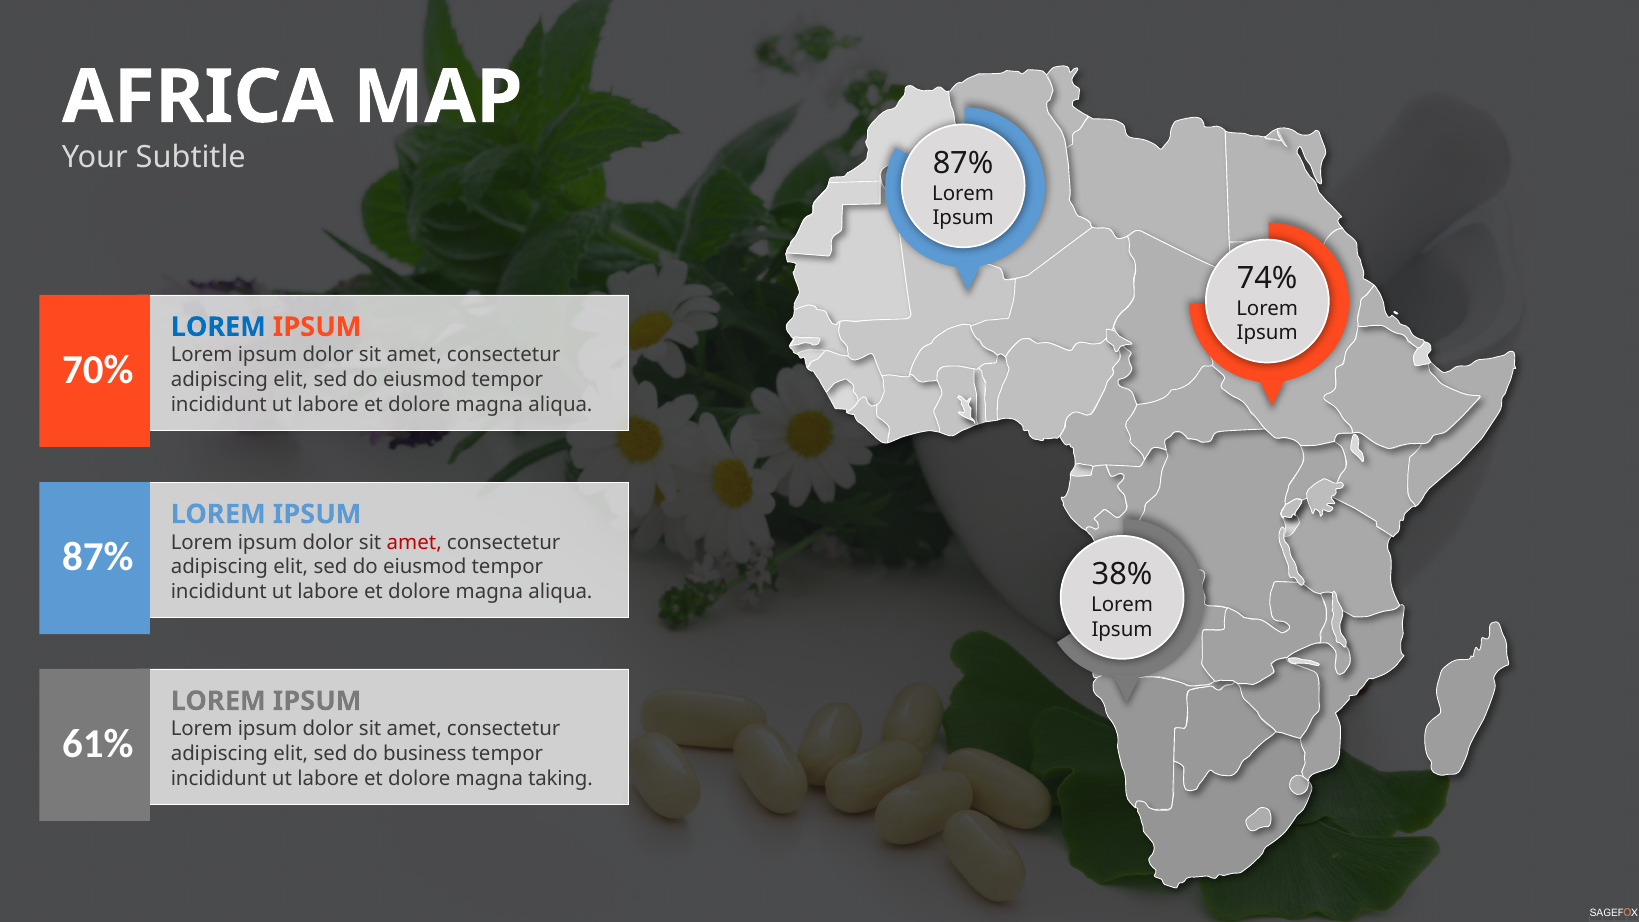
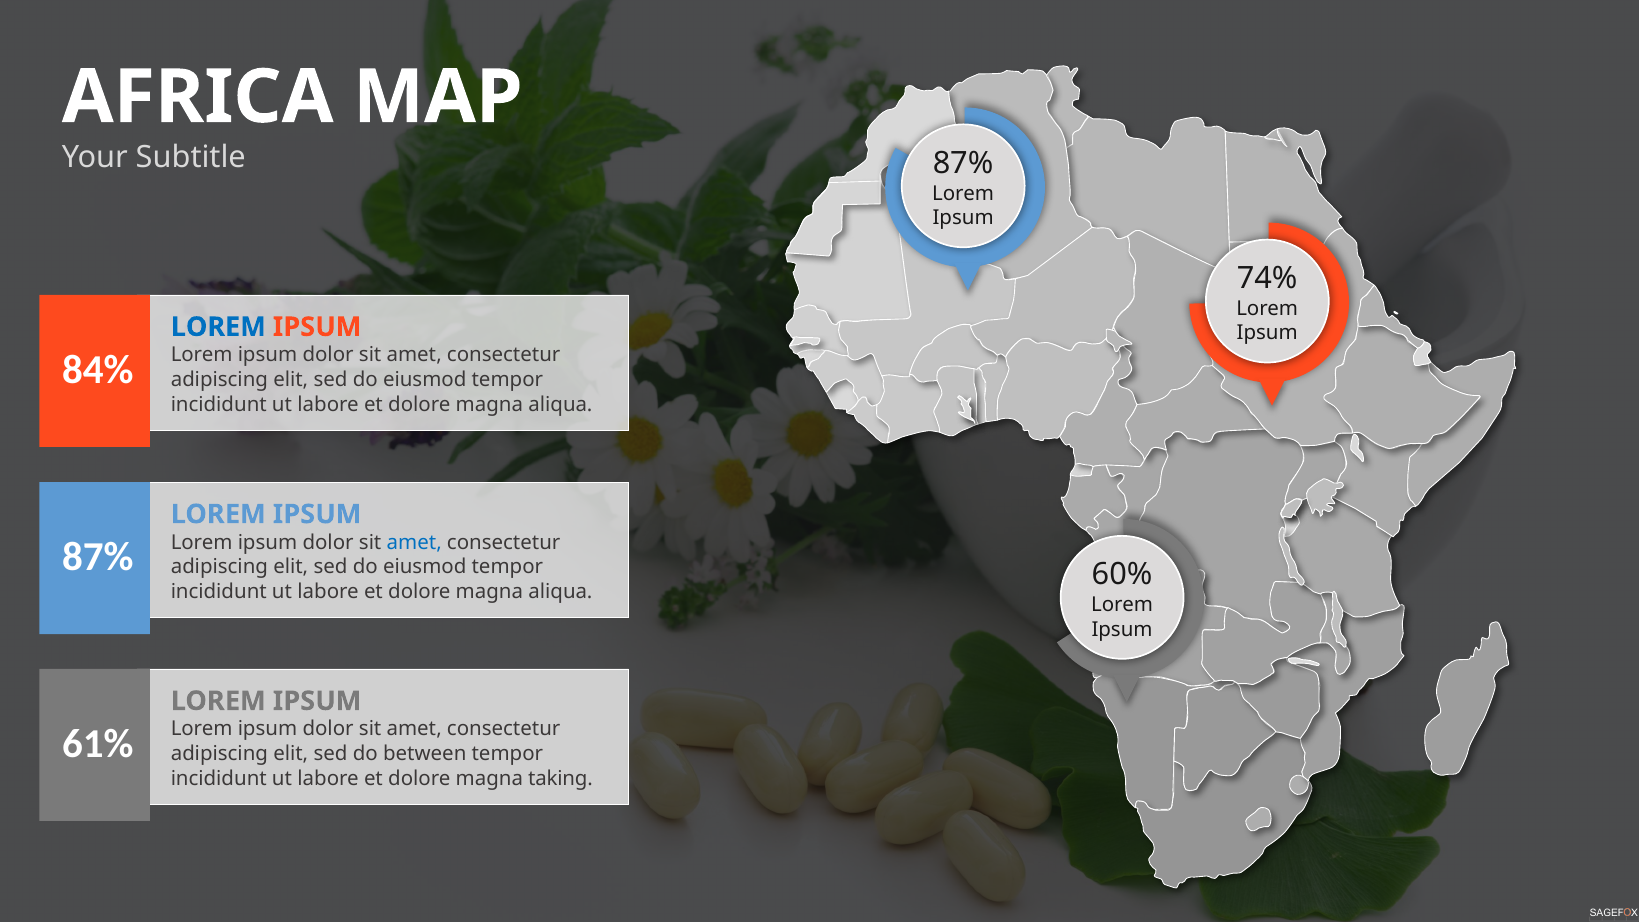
70%: 70% -> 84% (98, 370)
amet colour: red -> blue (414, 542)
38%: 38% -> 60% (1122, 575)
business: business -> between (425, 754)
